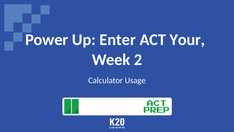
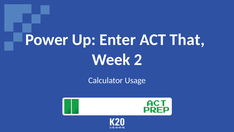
Your: Your -> That (187, 40)
